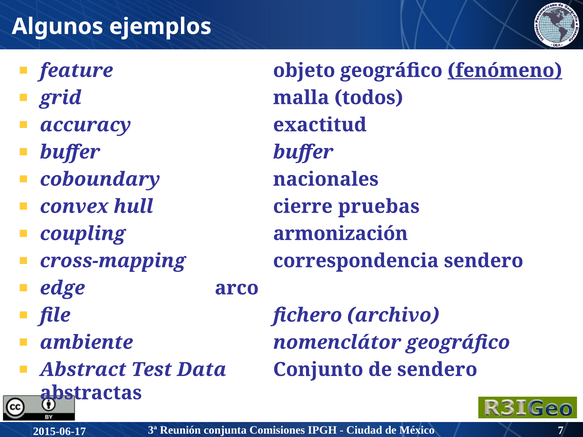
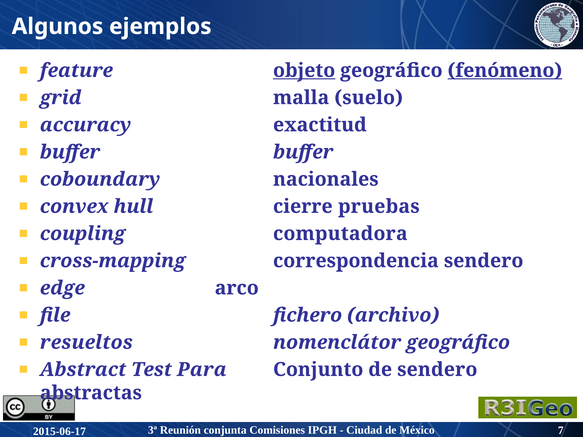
objeto underline: none -> present (304, 71)
todos: todos -> suelo (369, 98)
armonización: armonización -> computadora (340, 234)
ambiente: ambiente -> resueltos (86, 343)
Data: Data -> Para (202, 370)
